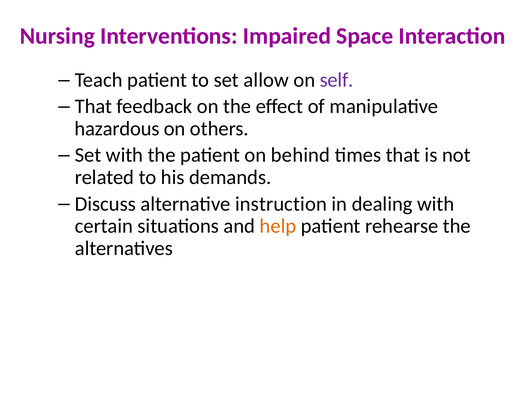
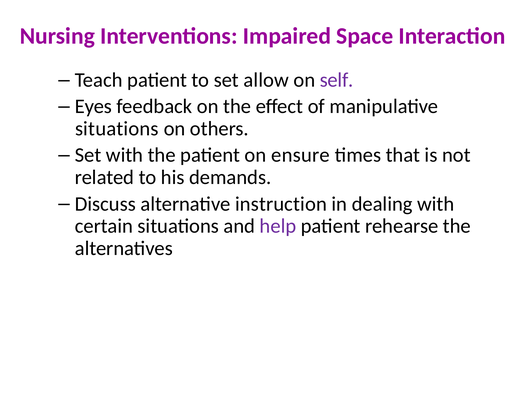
That: That -> Eyes (93, 106)
hazardous: hazardous -> situations (117, 129)
behind: behind -> ensure (300, 155)
help colour: orange -> purple (278, 226)
